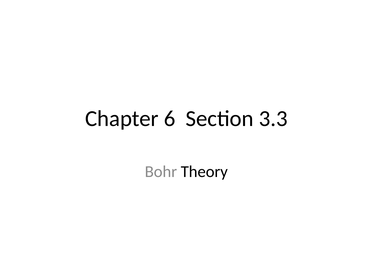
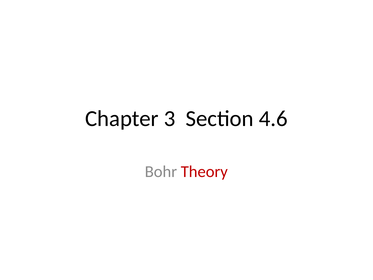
6: 6 -> 3 (170, 118)
3.3: 3.3 -> 4.6 (273, 118)
Theory colour: black -> red (204, 171)
